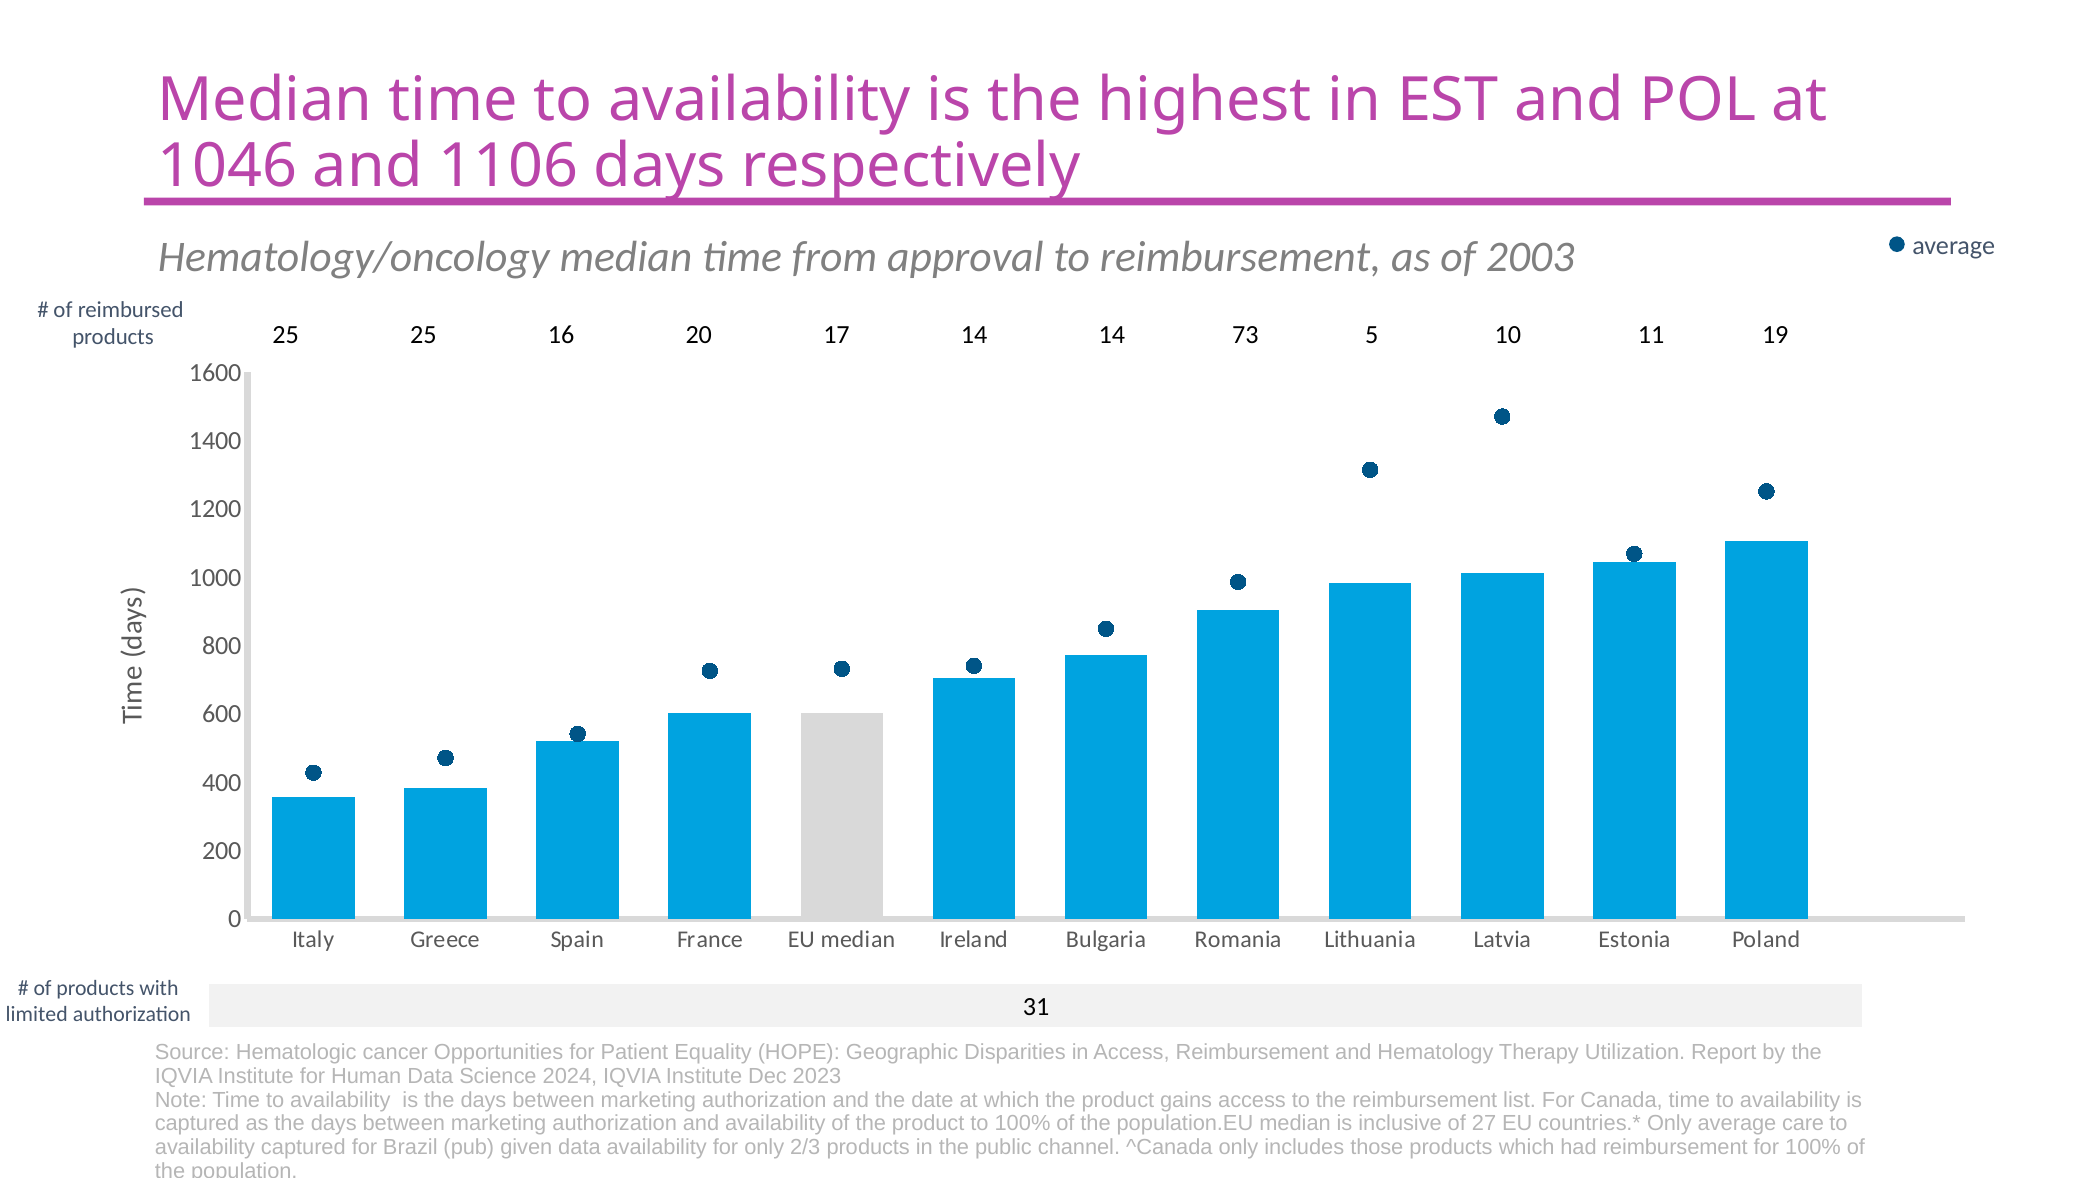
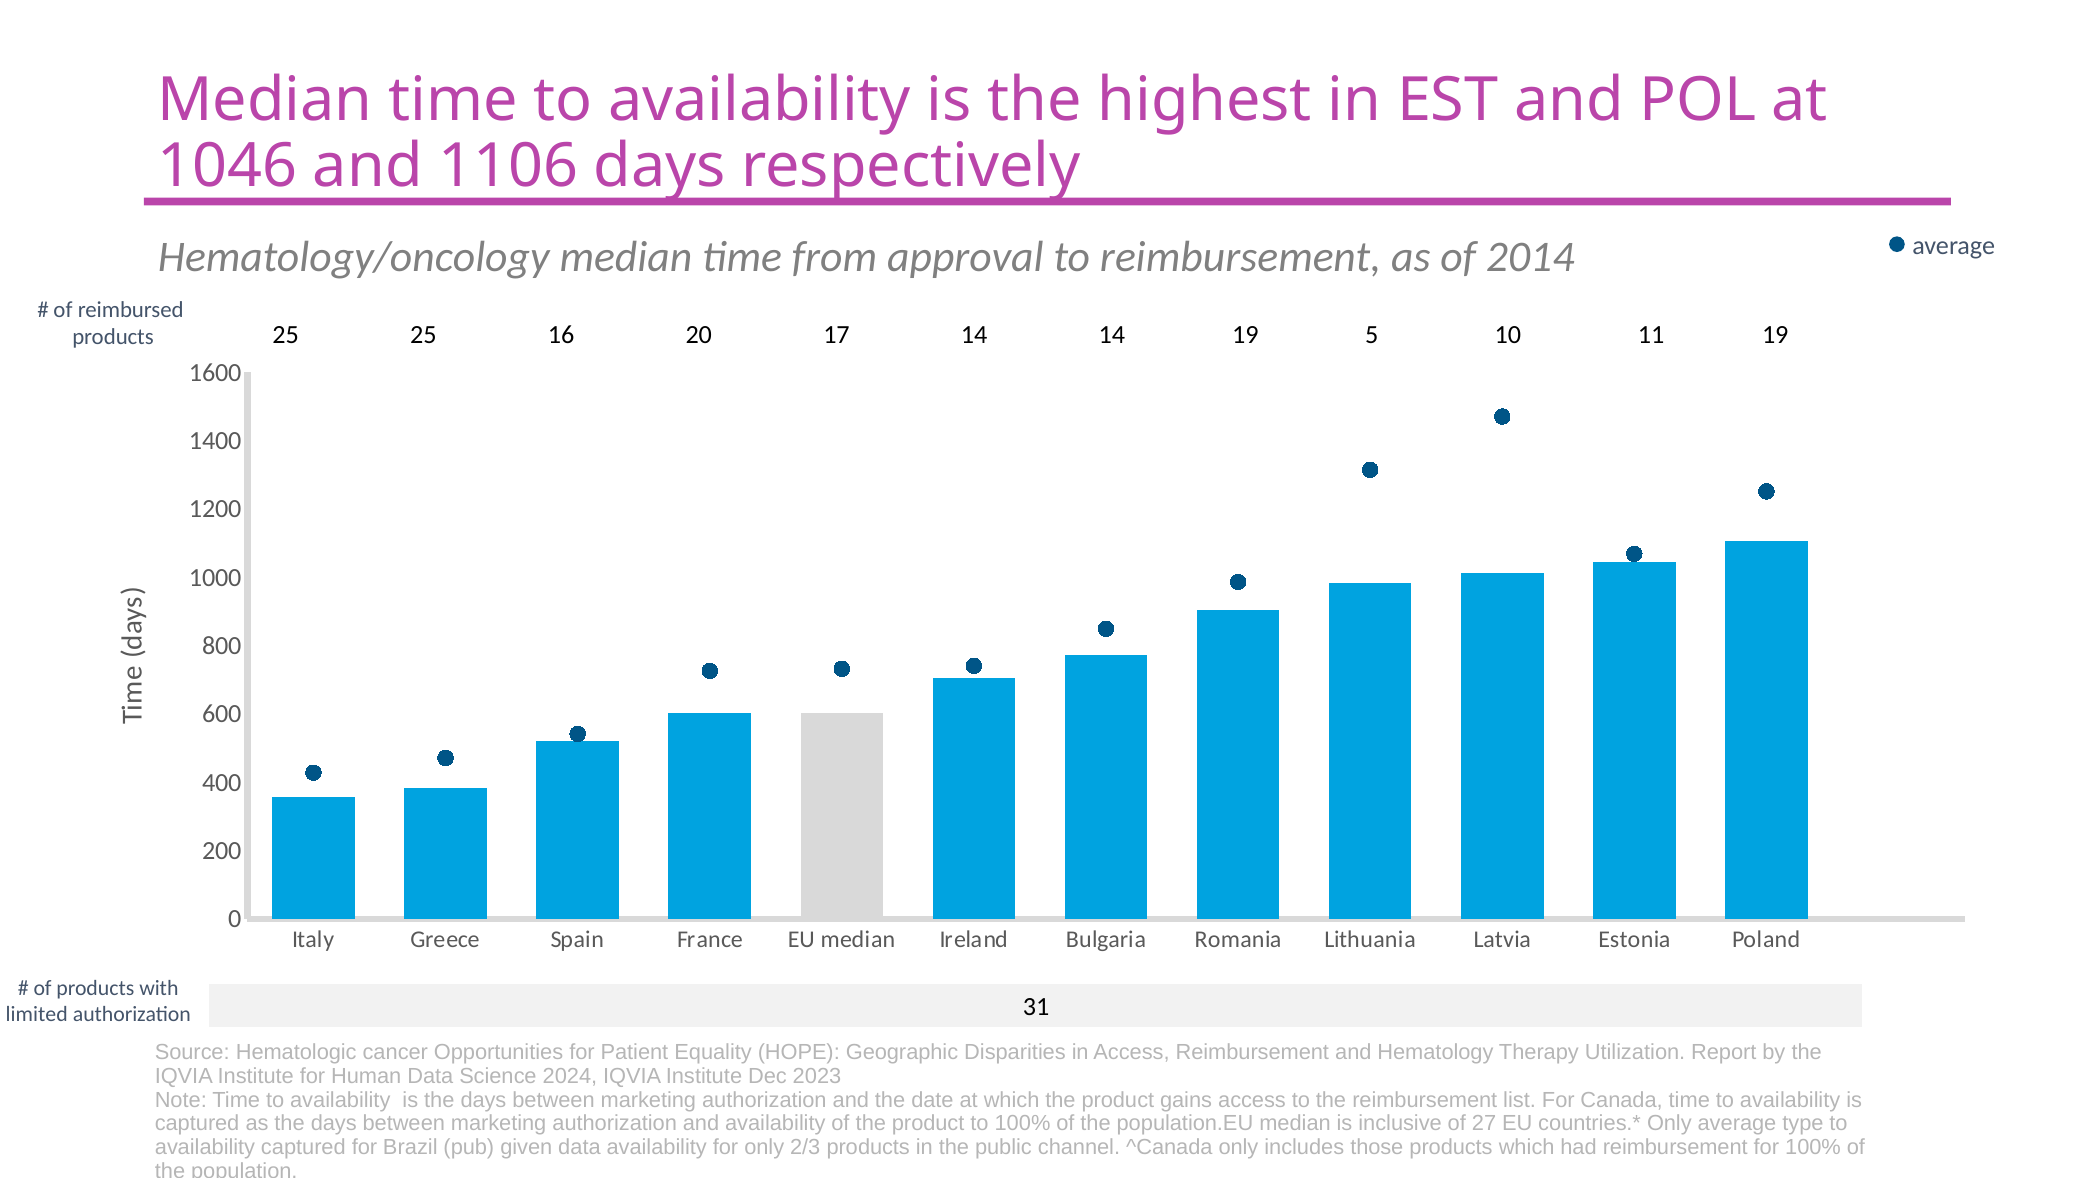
2003: 2003 -> 2014 (1530, 257)
14 73: 73 -> 19 (1245, 335)
care: care -> type (1803, 1124)
